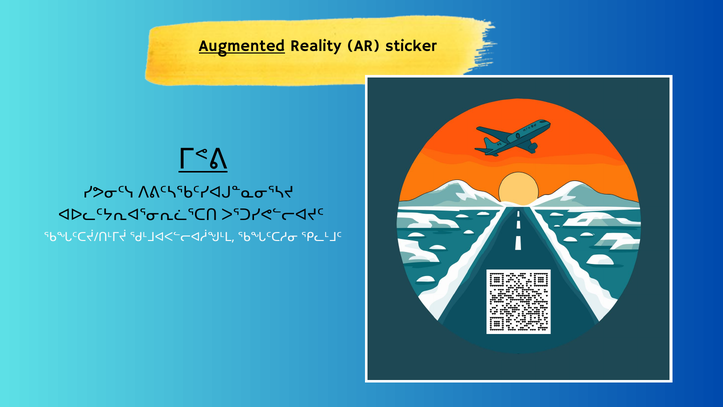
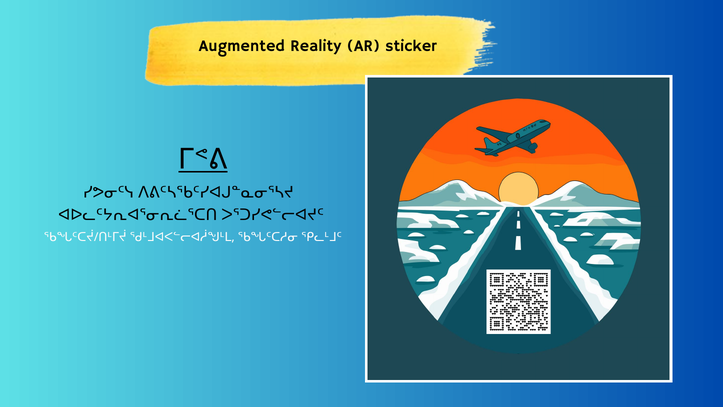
Augmented underline: present -> none (242, 46)
